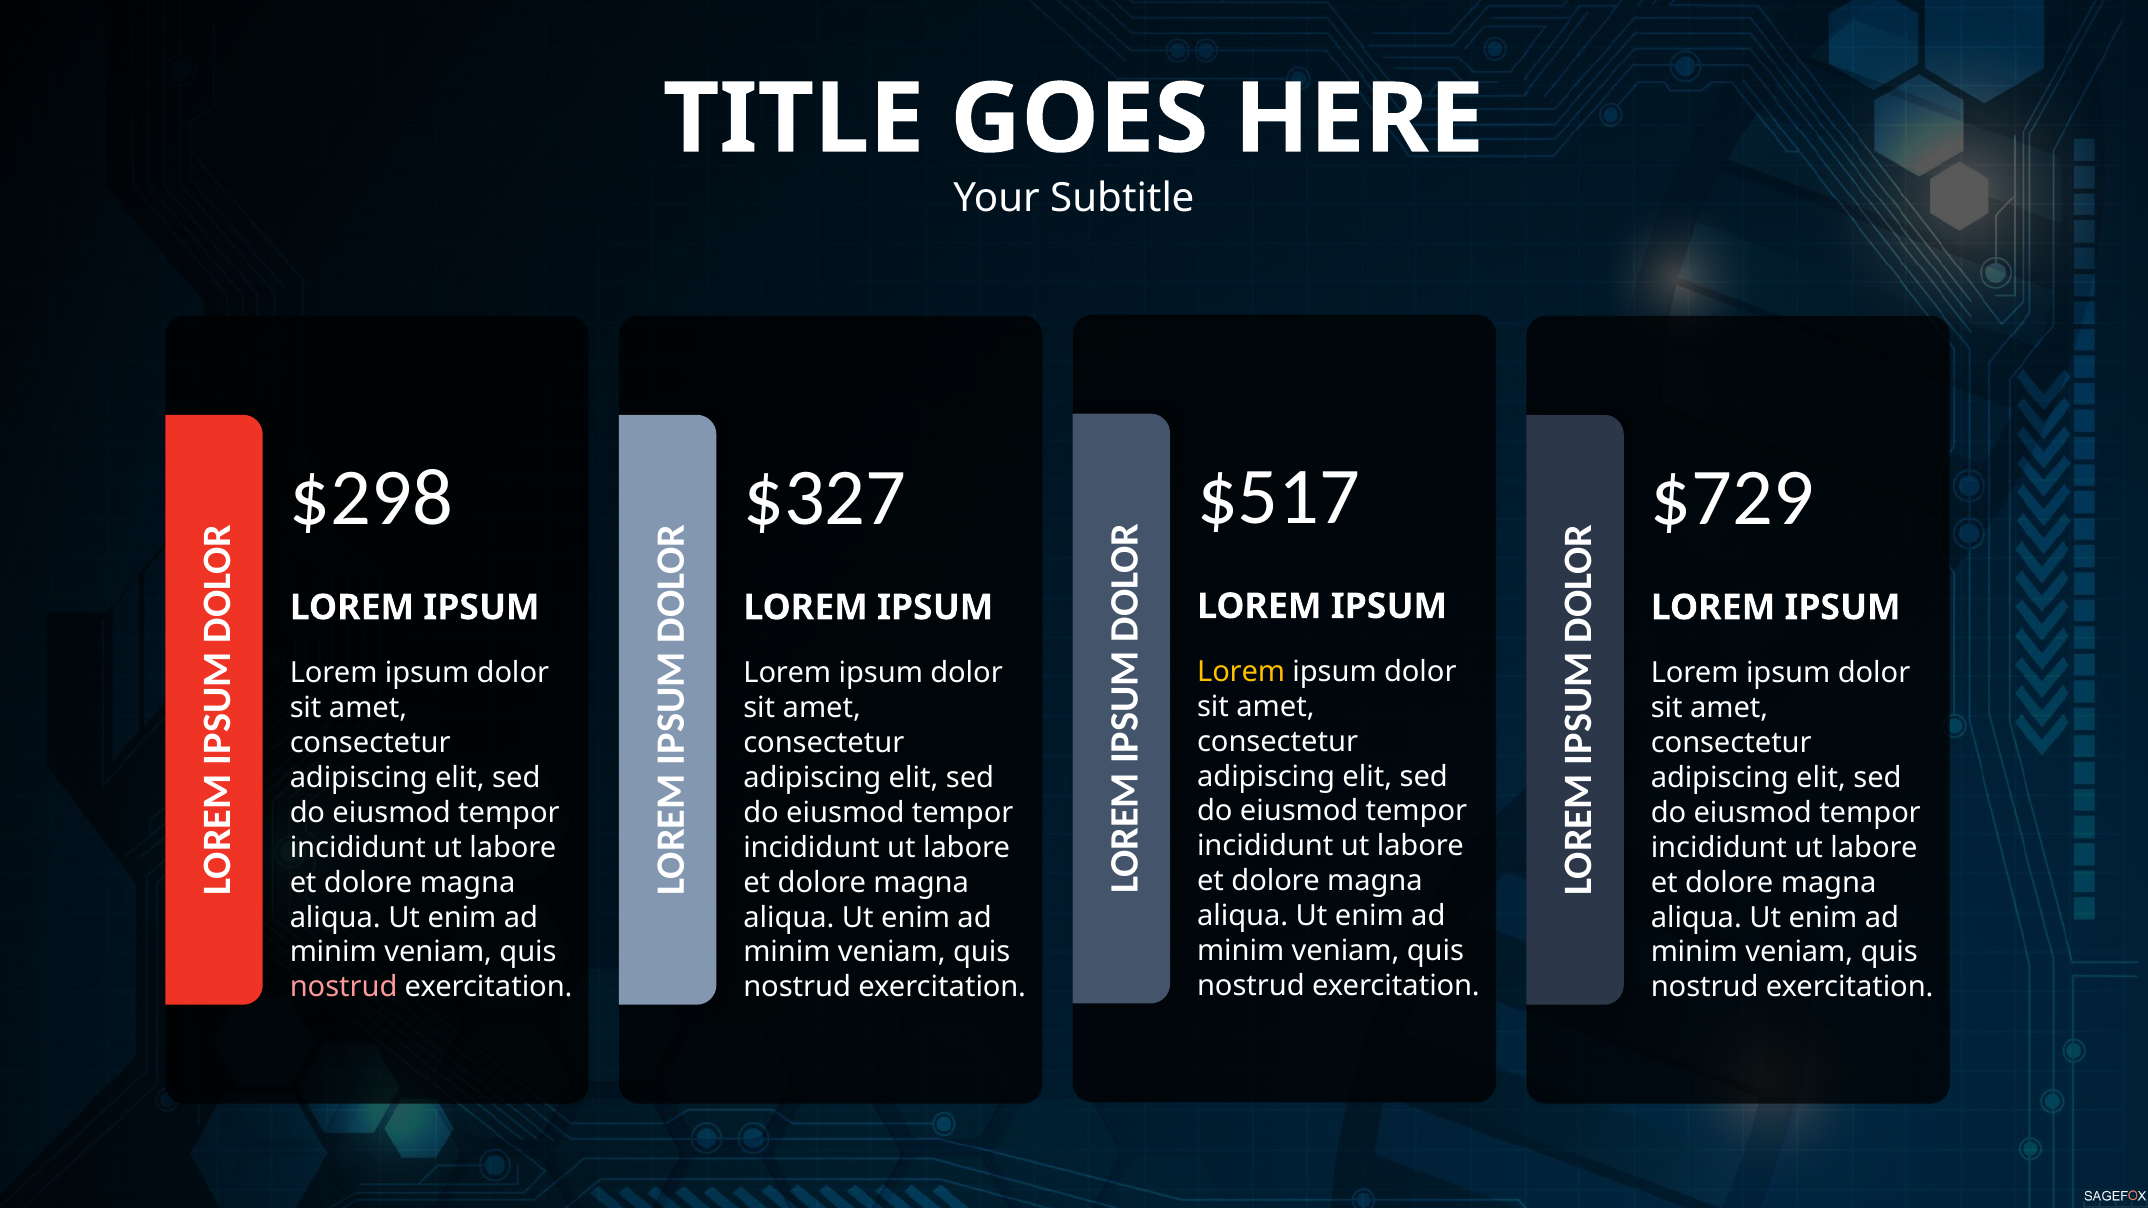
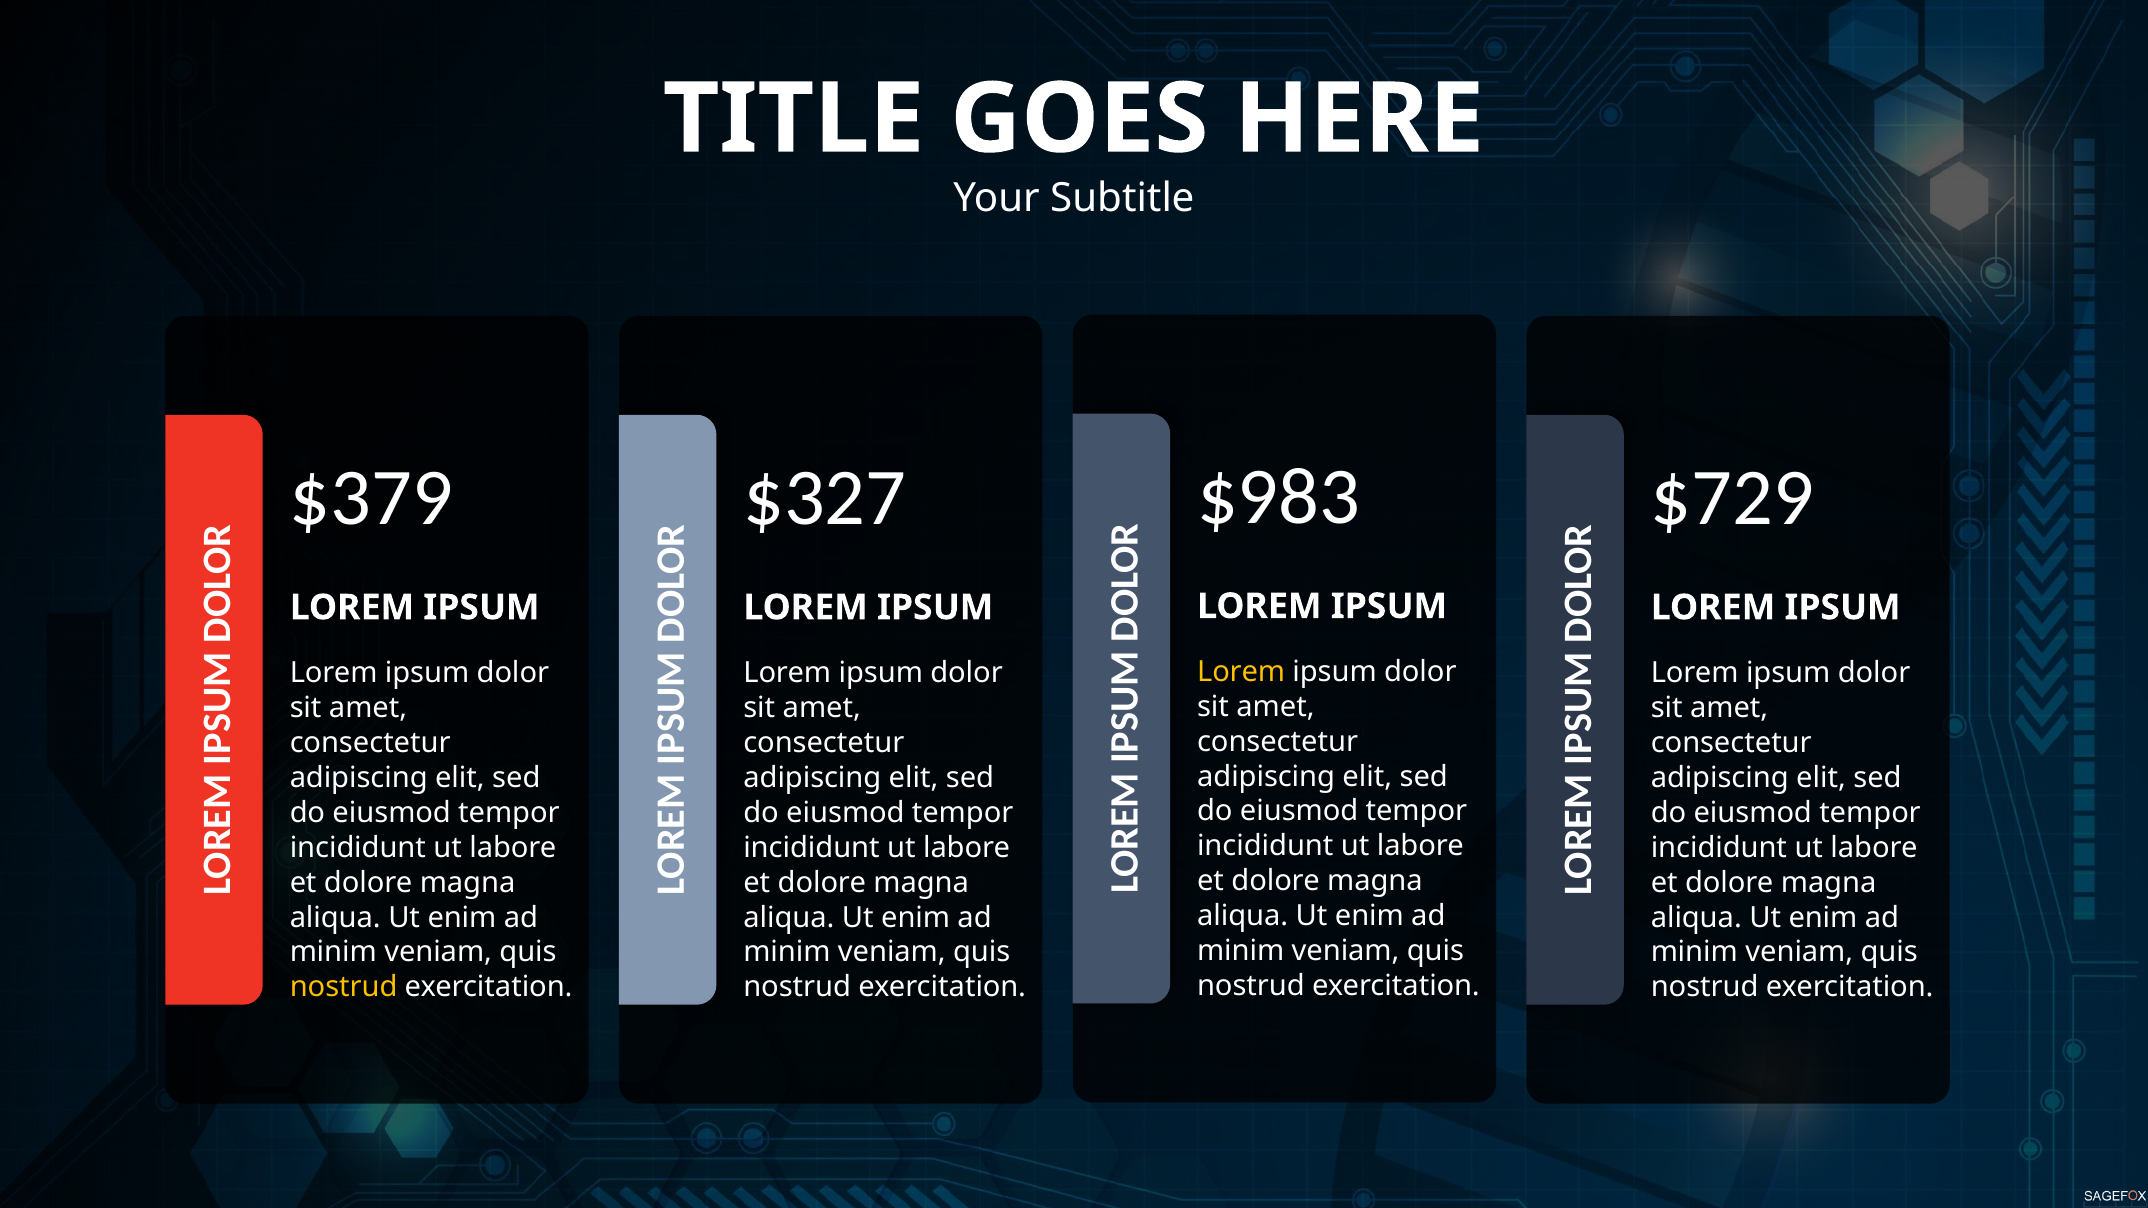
$517: $517 -> $983 (1279, 497)
$298: $298 -> $379 (371, 498)
nostrud colour: pink -> yellow (344, 987)
